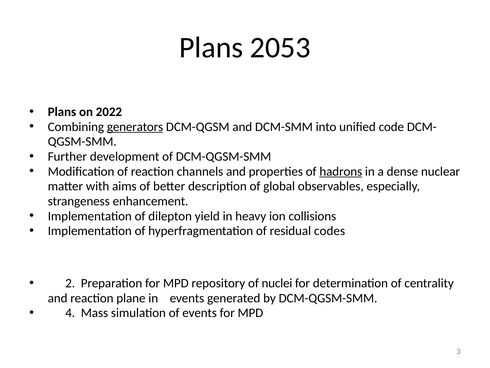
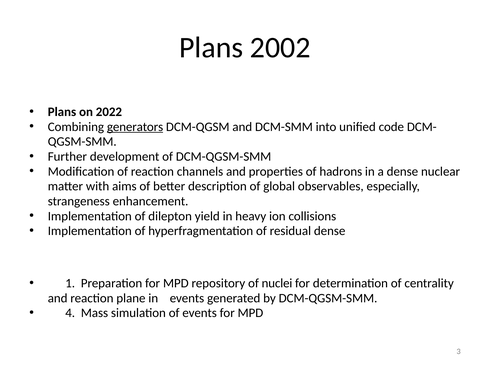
2053: 2053 -> 2002 (280, 47)
hadrons underline: present -> none (341, 171)
residual codes: codes -> dense (330, 231)
2: 2 -> 1 (70, 283)
